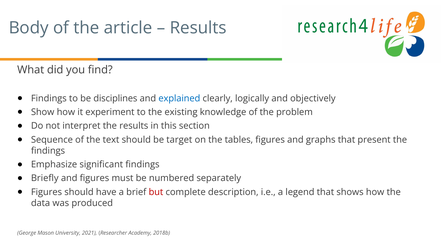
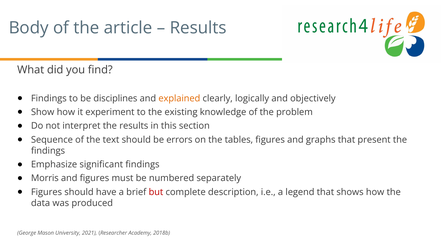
explained colour: blue -> orange (179, 98)
target: target -> errors (179, 140)
Briefly: Briefly -> Morris (45, 178)
